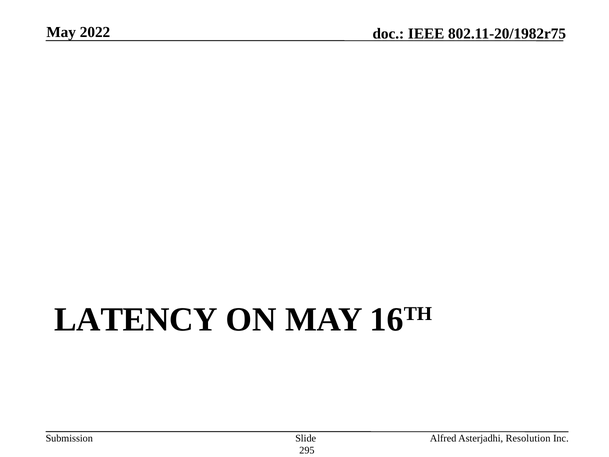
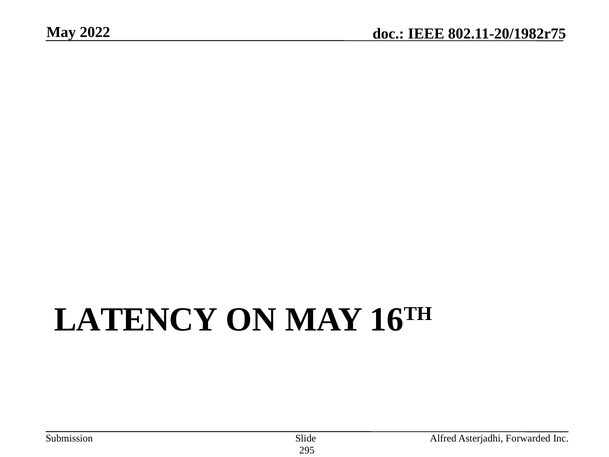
Resolution: Resolution -> Forwarded (528, 438)
